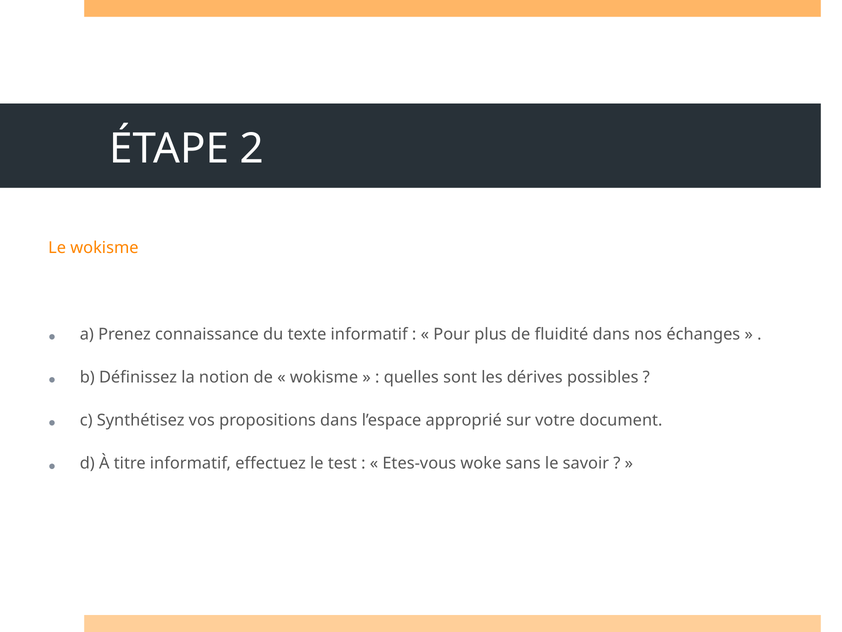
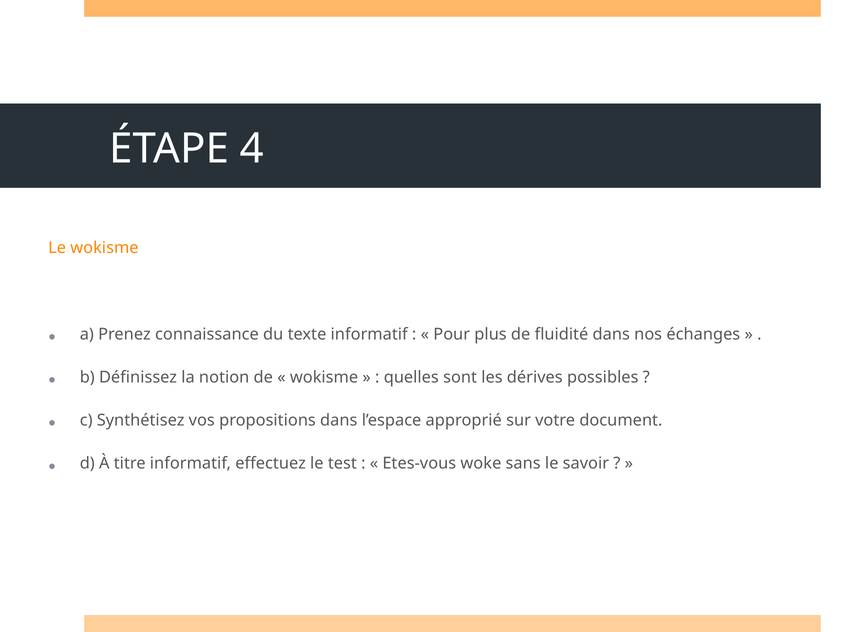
2: 2 -> 4 (252, 149)
